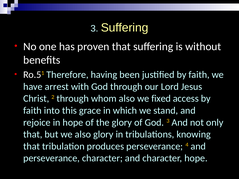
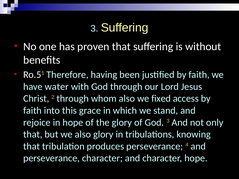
arrest: arrest -> water (57, 87)
